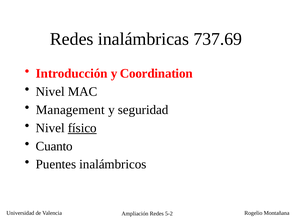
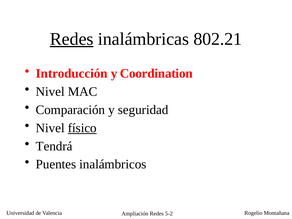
Redes underline: none -> present (72, 39)
737.69: 737.69 -> 802.21 (218, 39)
Management: Management -> Comparación (70, 110)
Cuanto: Cuanto -> Tendrá (54, 146)
